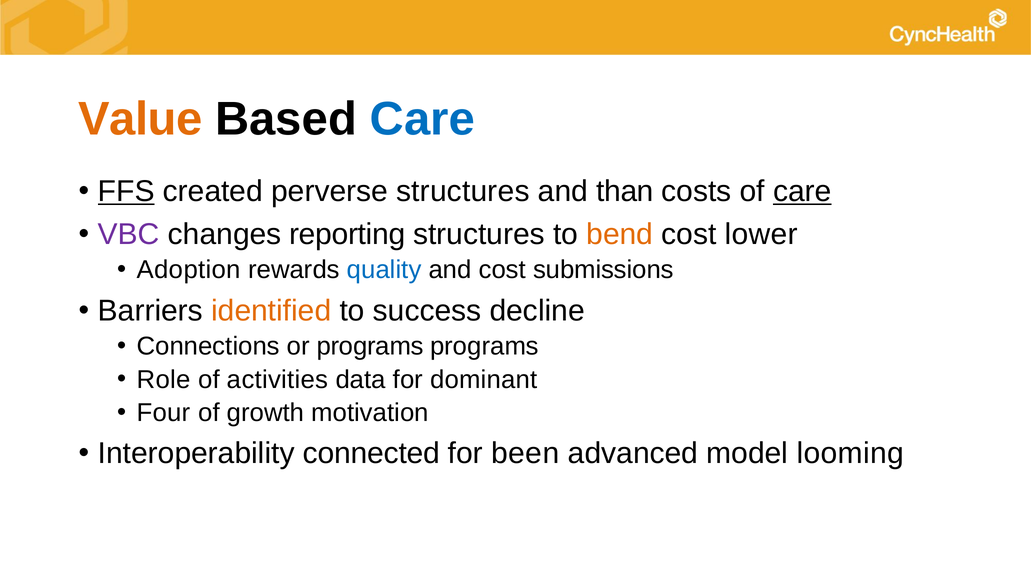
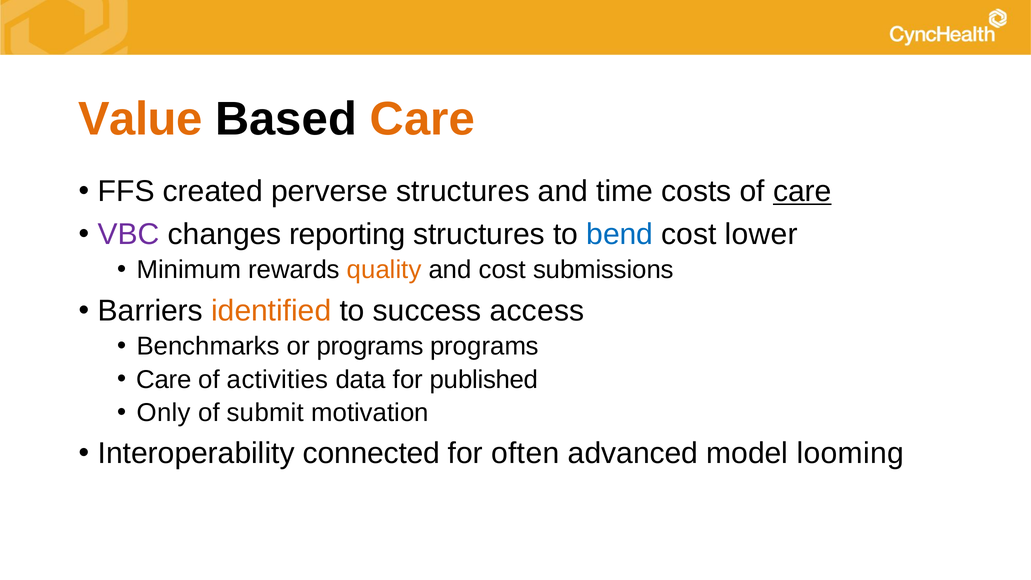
Care colour: blue -> orange (422, 119)
FFS underline: present -> none (126, 191)
than: than -> time (625, 191)
bend colour: orange -> blue (620, 234)
Adoption: Adoption -> Minimum (189, 270)
quality colour: blue -> orange (384, 270)
decline: decline -> access (537, 311)
Connections: Connections -> Benchmarks (208, 346)
Role: Role -> Care (164, 379)
dominant: dominant -> published (484, 379)
Four: Four -> Only (164, 413)
growth: growth -> submit (265, 413)
been: been -> often (525, 453)
